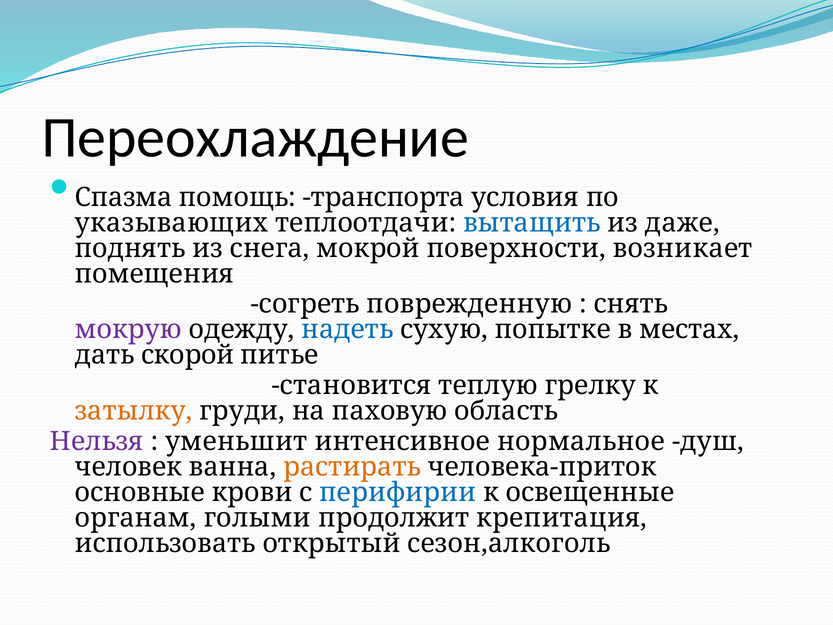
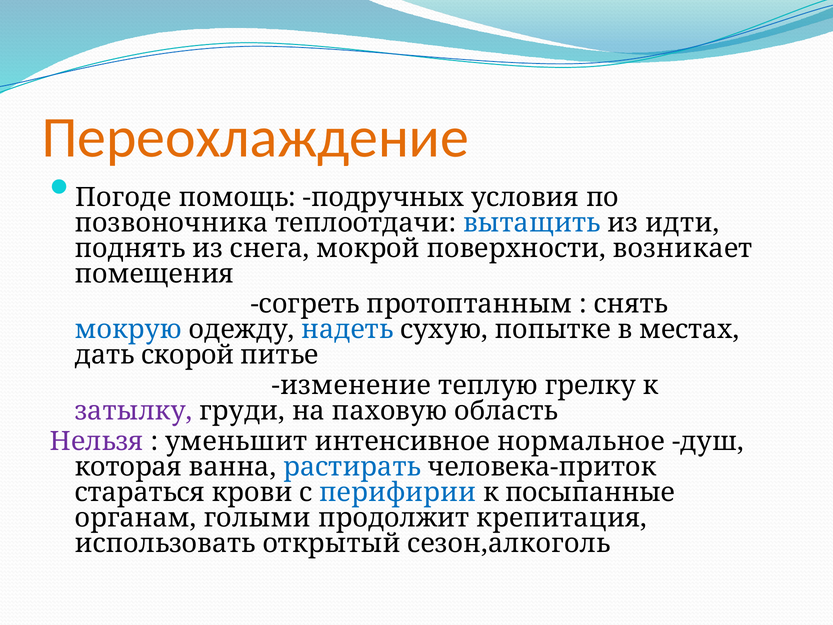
Переохлаждение colour: black -> orange (255, 138)
Спазма: Спазма -> Погоде (123, 197)
транспорта: транспорта -> подручных (384, 197)
указывающих: указывающих -> позвоночника (172, 223)
даже: даже -> идти (682, 223)
поврежденную: поврежденную -> протоптанным (469, 304)
мокрую colour: purple -> blue (128, 330)
становится: становится -> изменение (351, 385)
затылку colour: orange -> purple (134, 411)
человек: человек -> которая (128, 467)
растирать colour: orange -> blue (352, 467)
основные: основные -> стараться (140, 492)
освещенные: освещенные -> посыпанные (590, 492)
